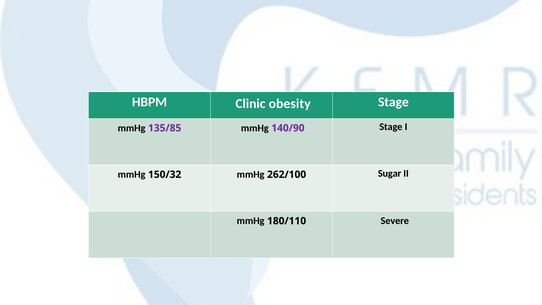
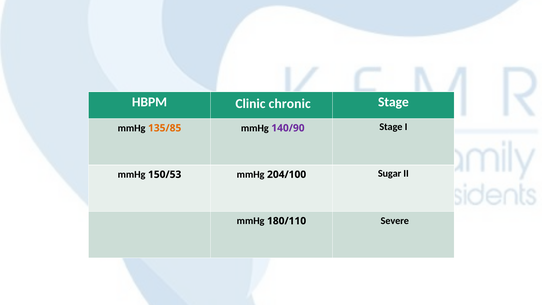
obesity: obesity -> chronic (290, 104)
135/85 colour: purple -> orange (165, 128)
262/100: 262/100 -> 204/100 (287, 174)
150/32: 150/32 -> 150/53 (165, 174)
